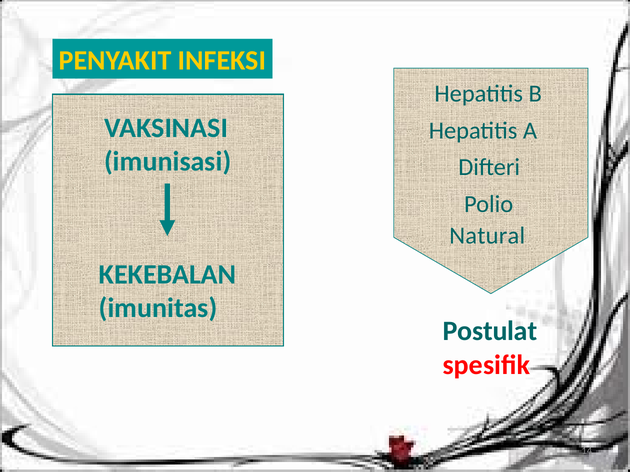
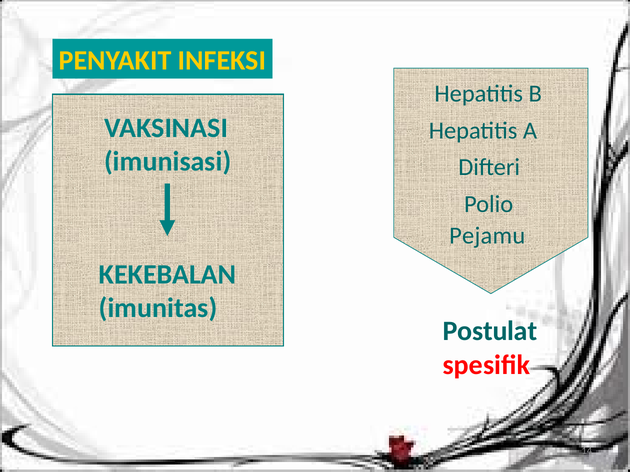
Natural: Natural -> Pejamu (487, 236)
